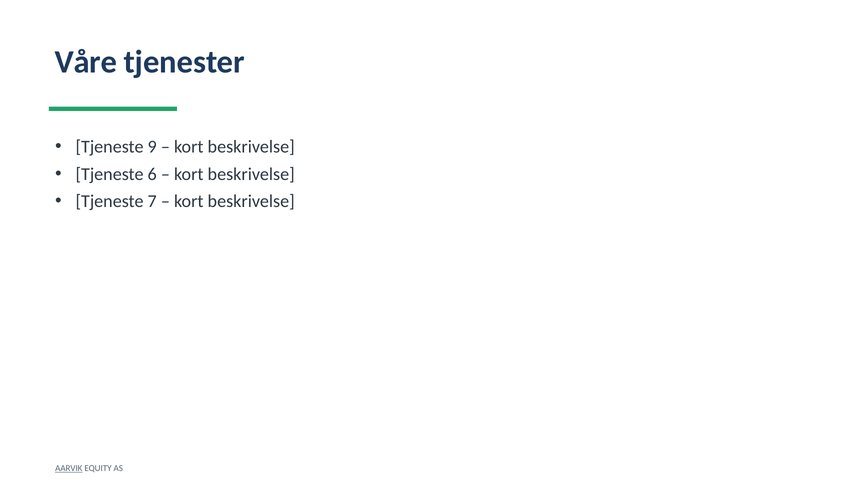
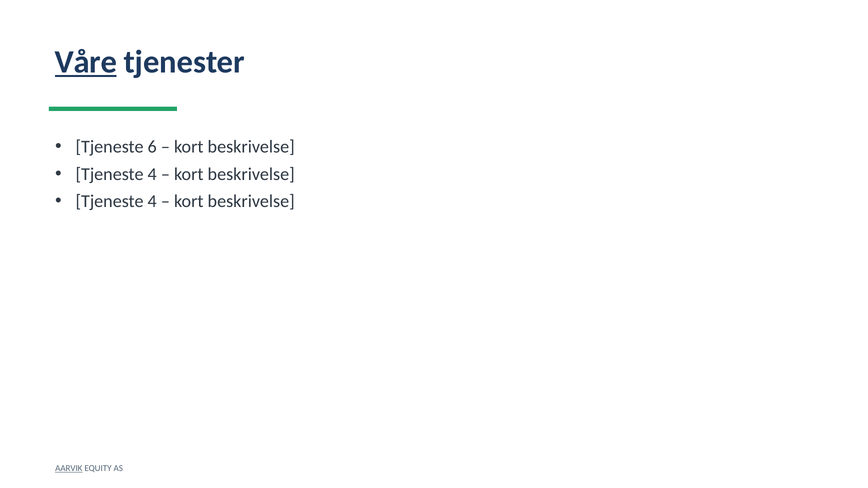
Våre underline: none -> present (86, 62)
9: 9 -> 6 (152, 147)
6: 6 -> 4 (152, 174)
7: 7 -> 4 (152, 201)
